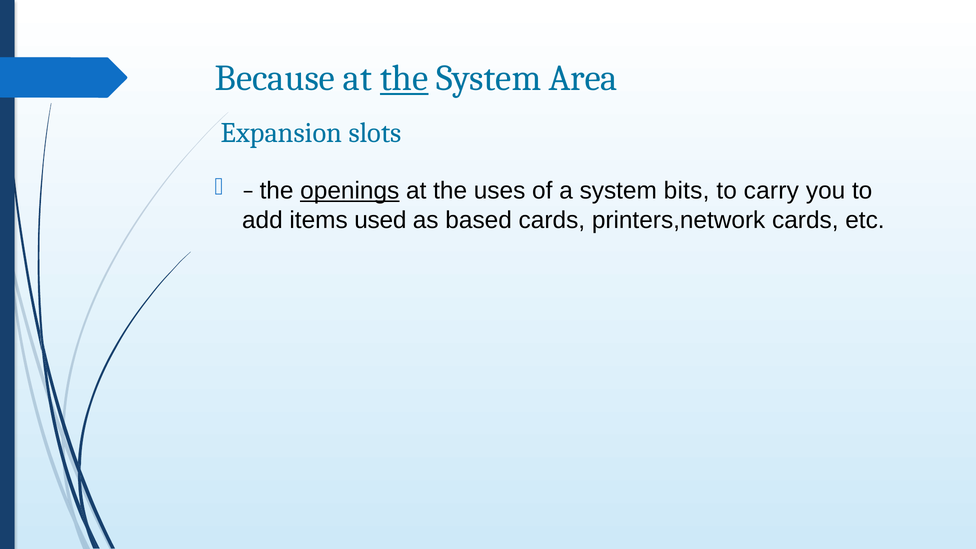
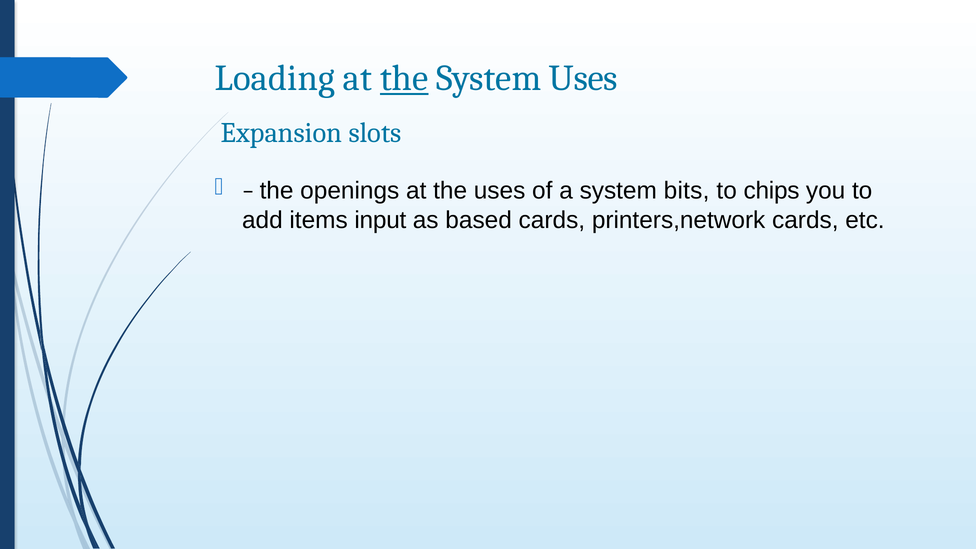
Because: Because -> Loading (275, 78)
System Area: Area -> Uses (583, 78)
openings underline: present -> none (350, 191)
carry: carry -> chips (772, 191)
used: used -> input (380, 220)
